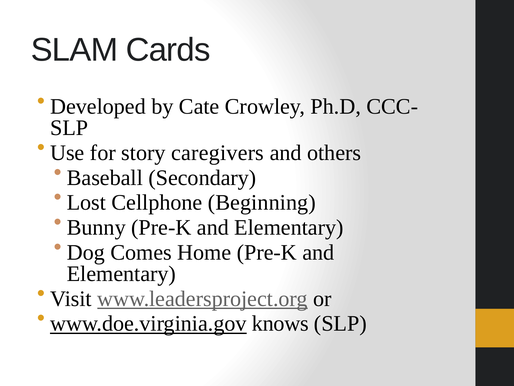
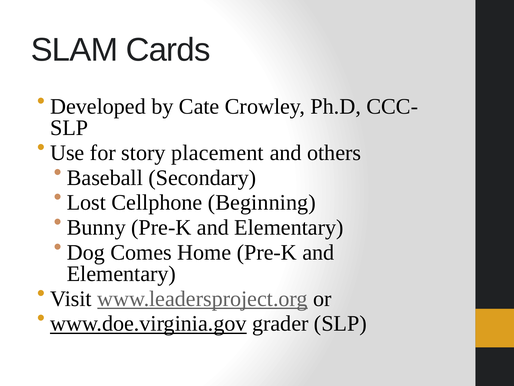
caregivers: caregivers -> placement (217, 153)
knows: knows -> grader (280, 323)
